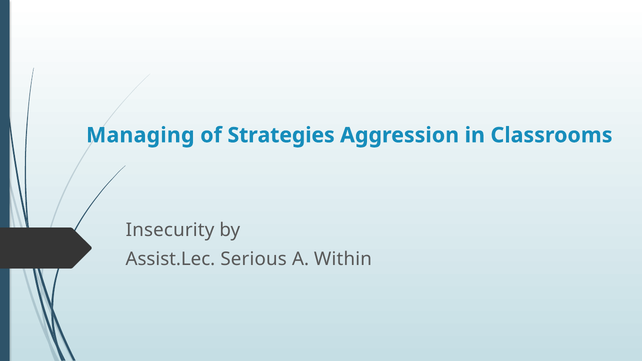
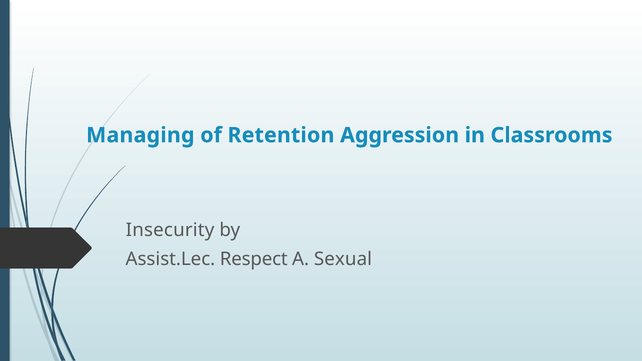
Strategies: Strategies -> Retention (281, 135)
Serious: Serious -> Respect (254, 259)
Within: Within -> Sexual (343, 259)
